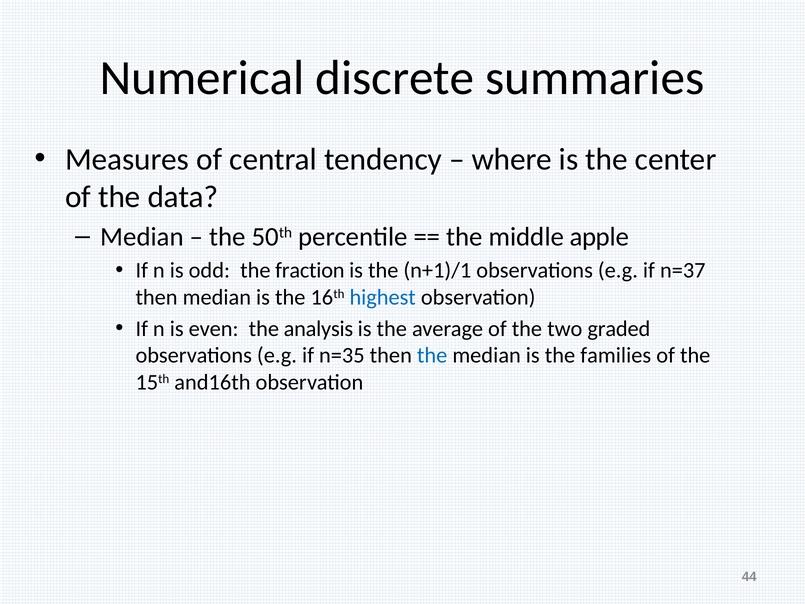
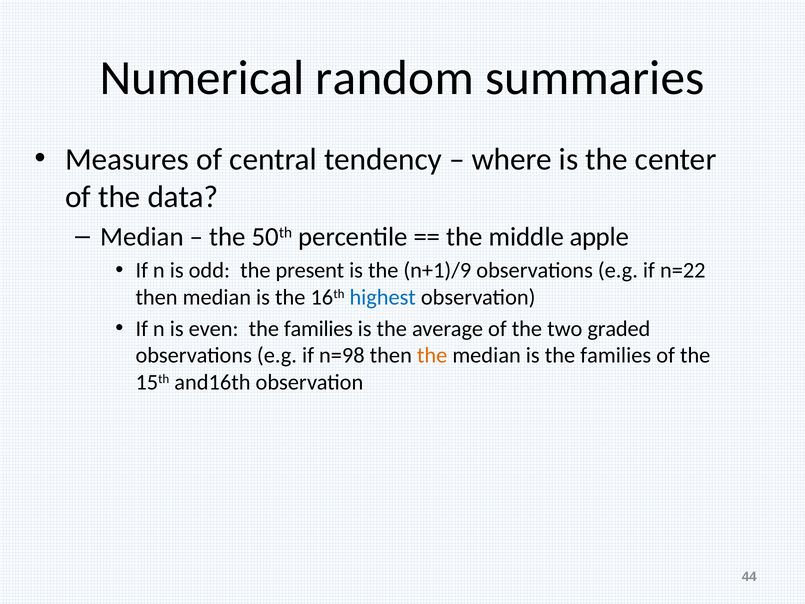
discrete: discrete -> random (395, 78)
fraction: fraction -> present (310, 270)
n+1)/1: n+1)/1 -> n+1)/9 (437, 270)
n=37: n=37 -> n=22 (683, 270)
even the analysis: analysis -> families (318, 329)
n=35: n=35 -> n=98 (342, 355)
the colour: blue -> orange (432, 355)
